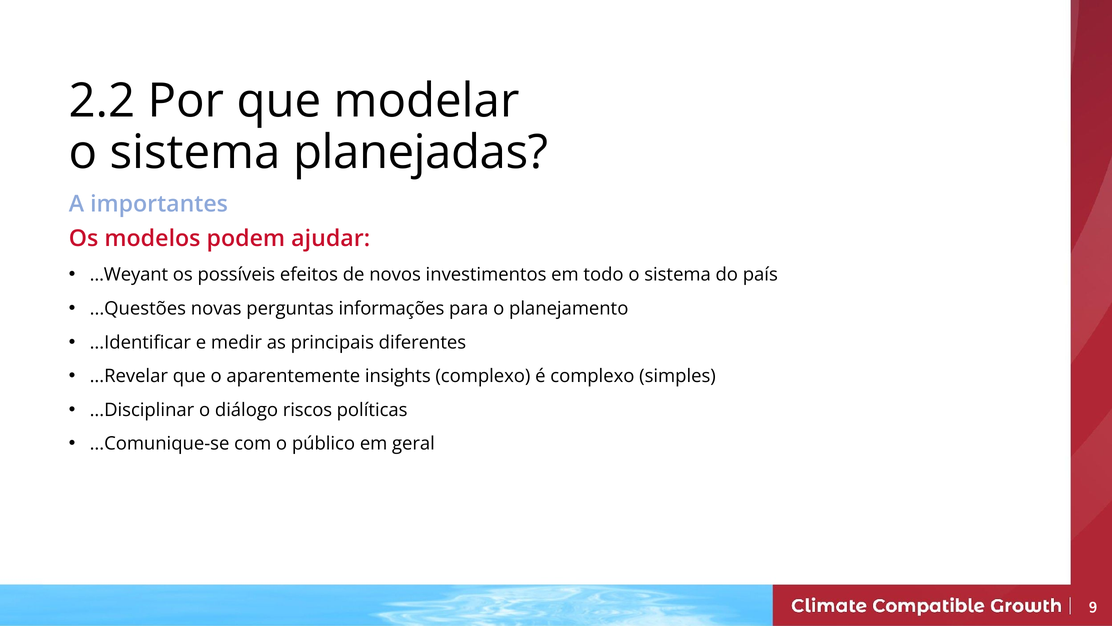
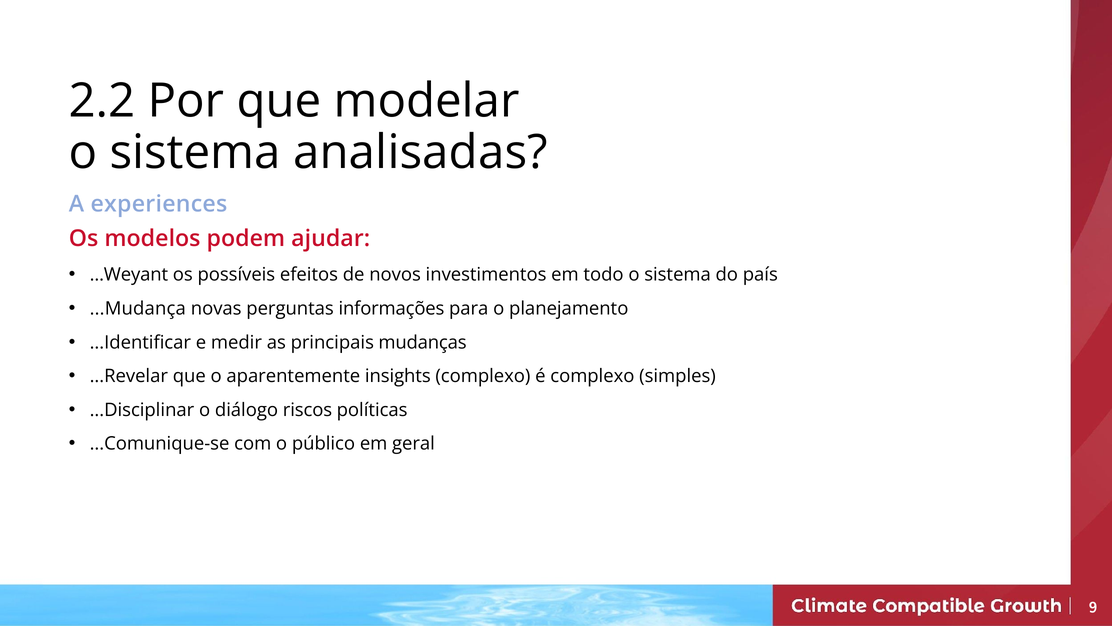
planejadas: planejadas -> analisadas (420, 152)
importantes: importantes -> experiences (159, 204)
...Questões: ...Questões -> ...Mudança (138, 308)
diferentes: diferentes -> mudanças (423, 342)
